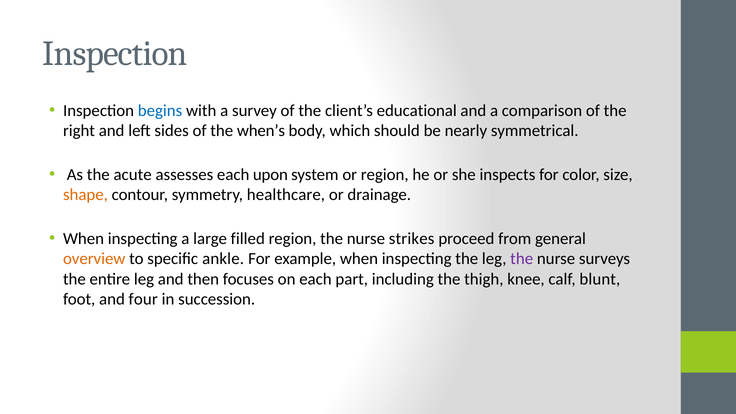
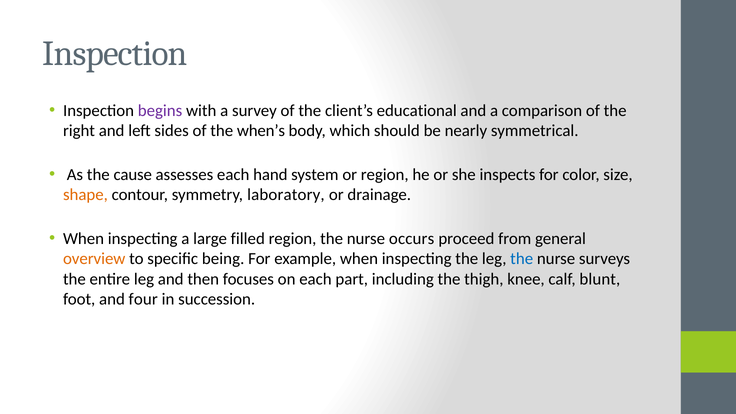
begins colour: blue -> purple (160, 111)
acute: acute -> cause (133, 175)
upon: upon -> hand (270, 175)
healthcare: healthcare -> laboratory (286, 195)
strikes: strikes -> occurs (412, 239)
ankle: ankle -> being (223, 259)
the colour: purple -> blue (522, 259)
